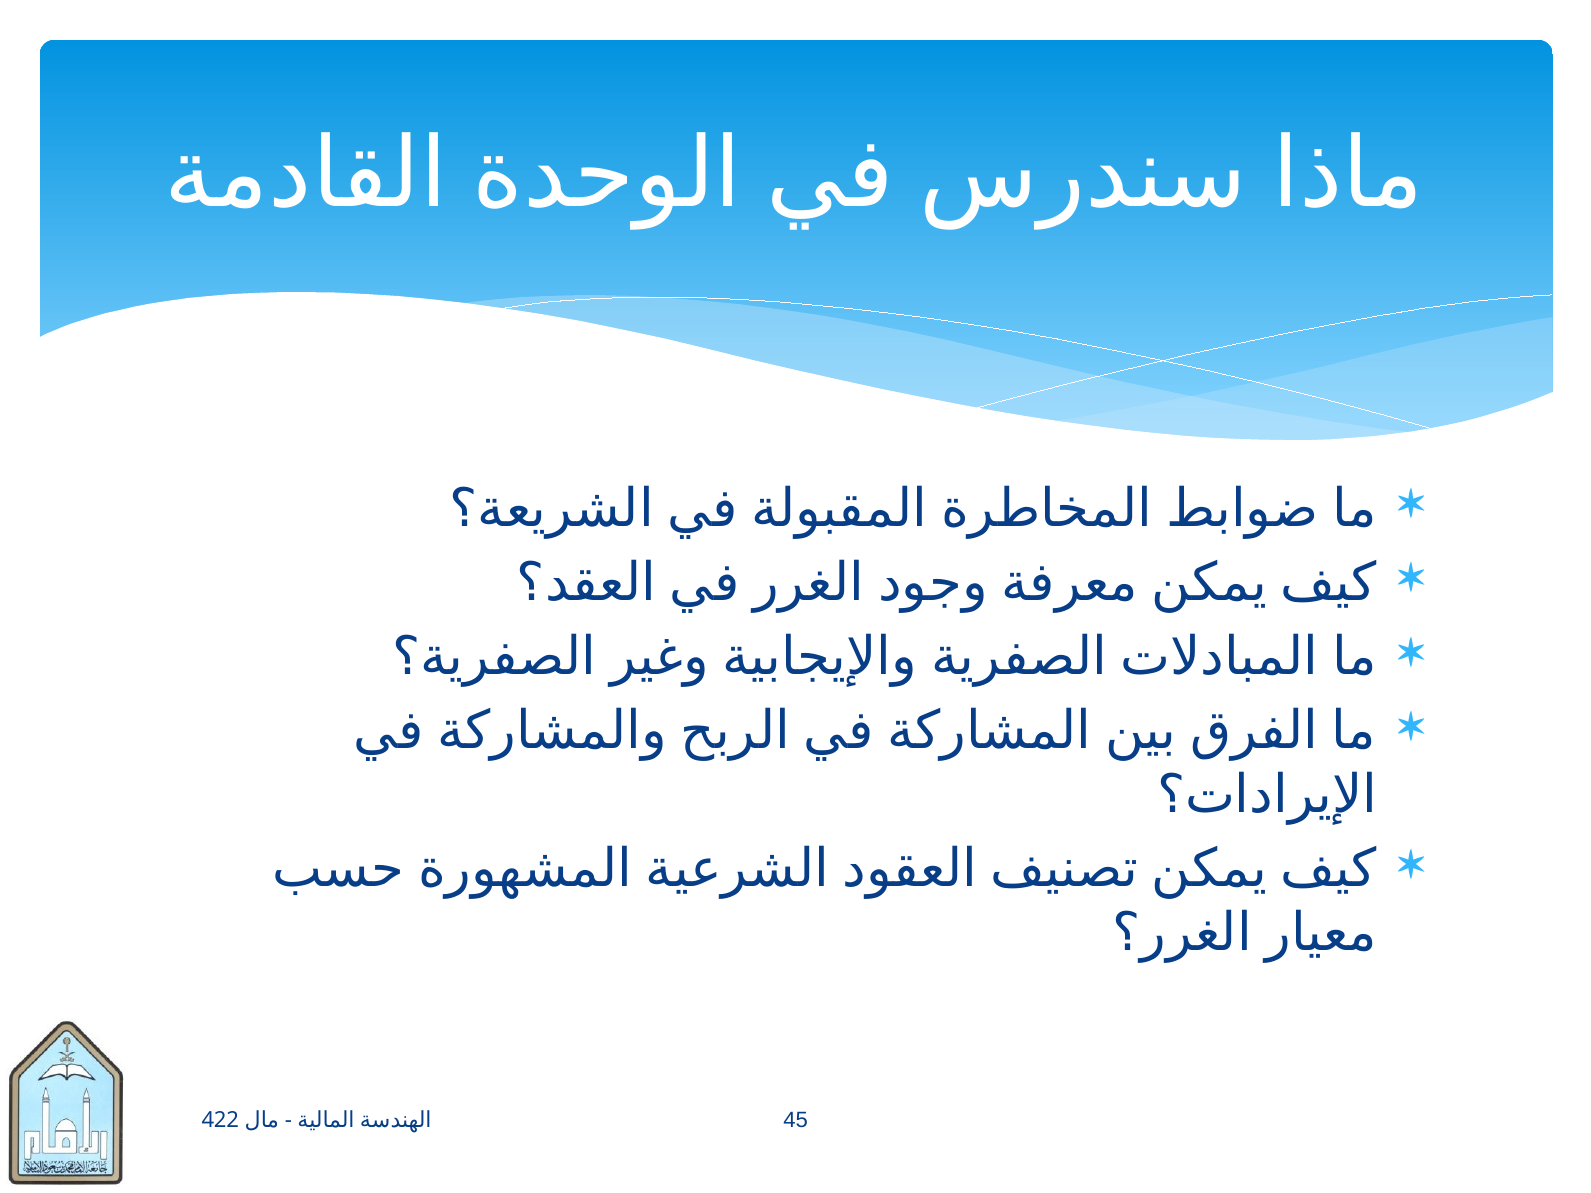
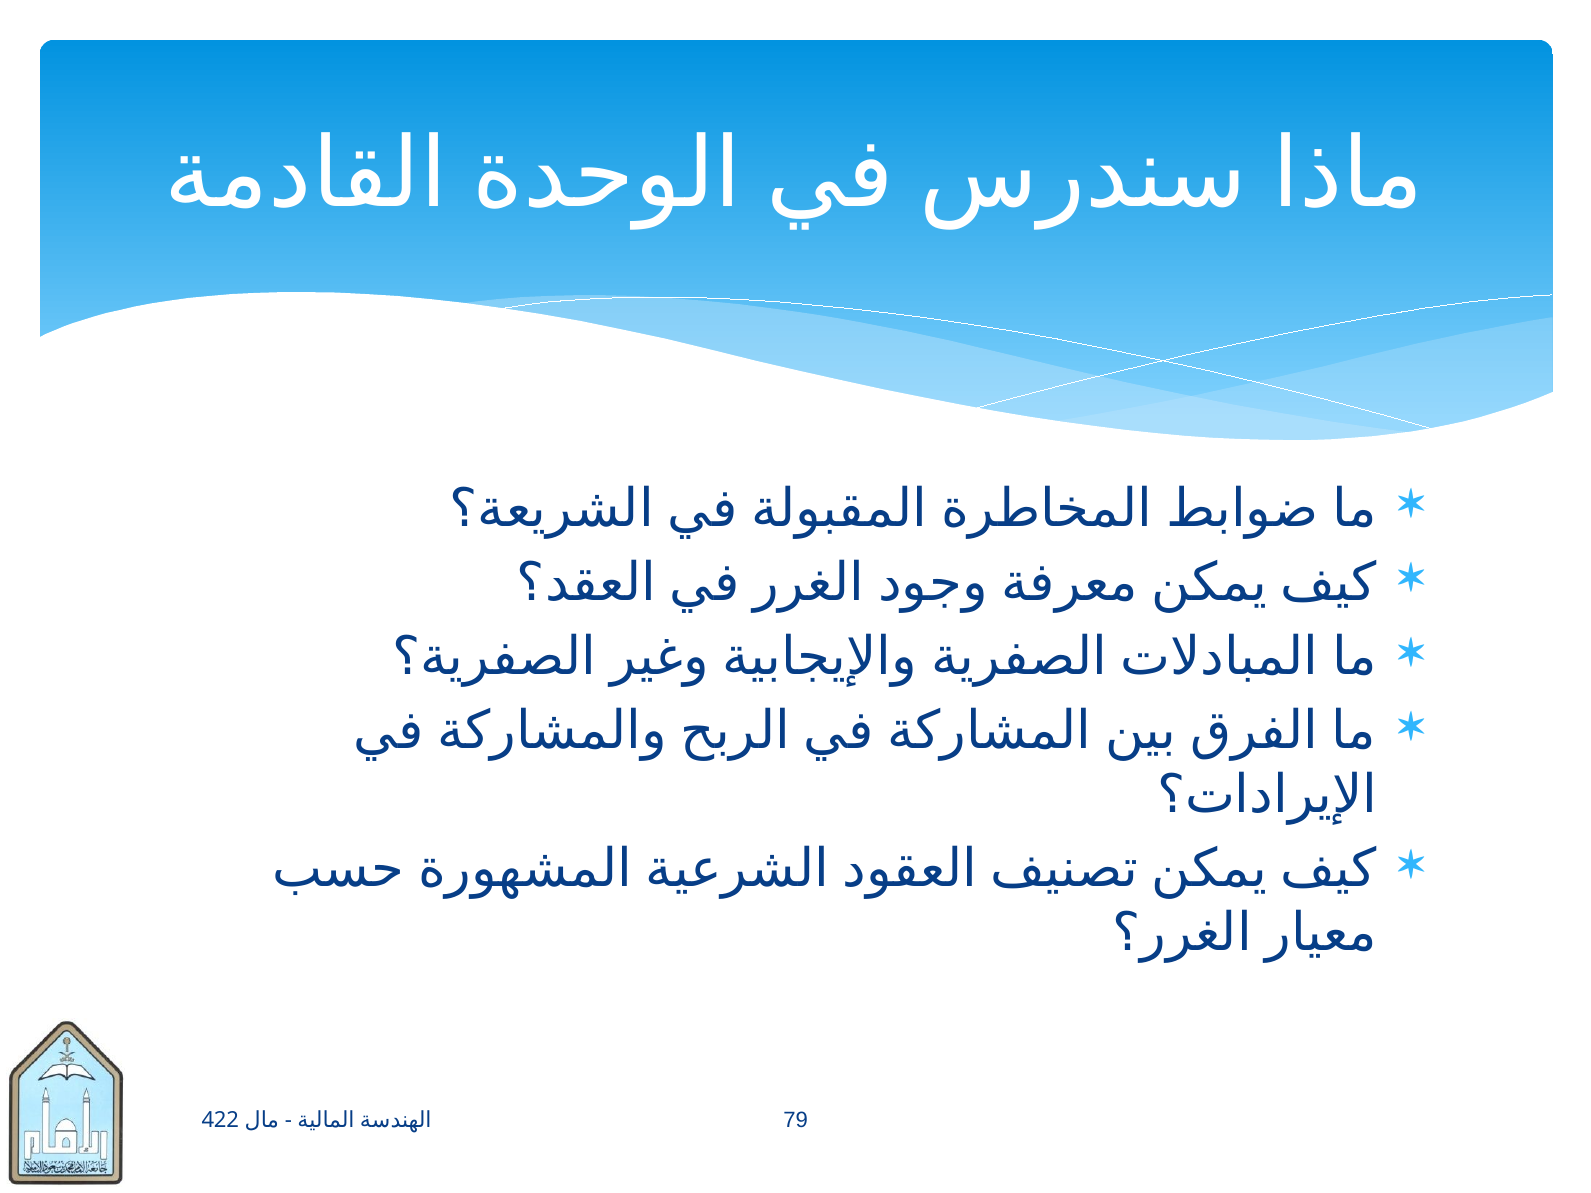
45: 45 -> 79 (796, 1121)
